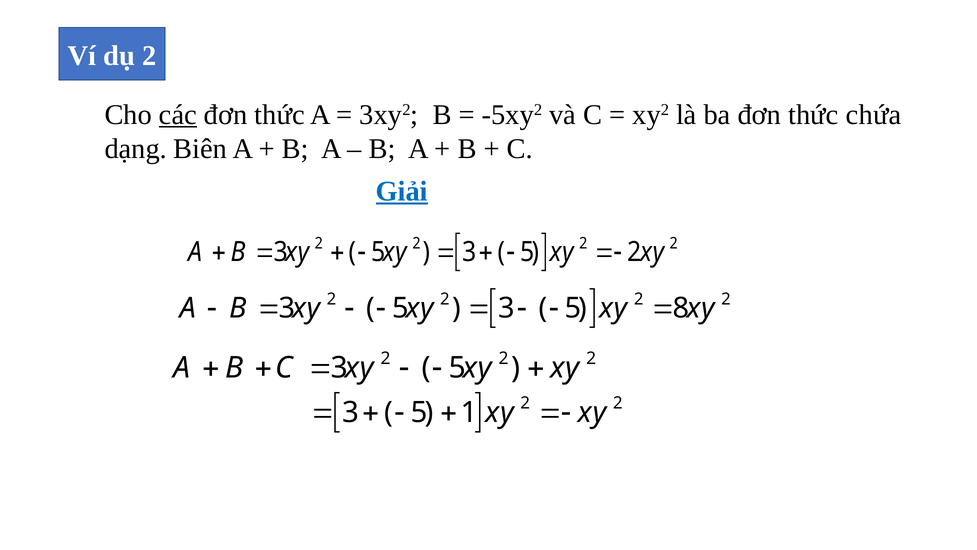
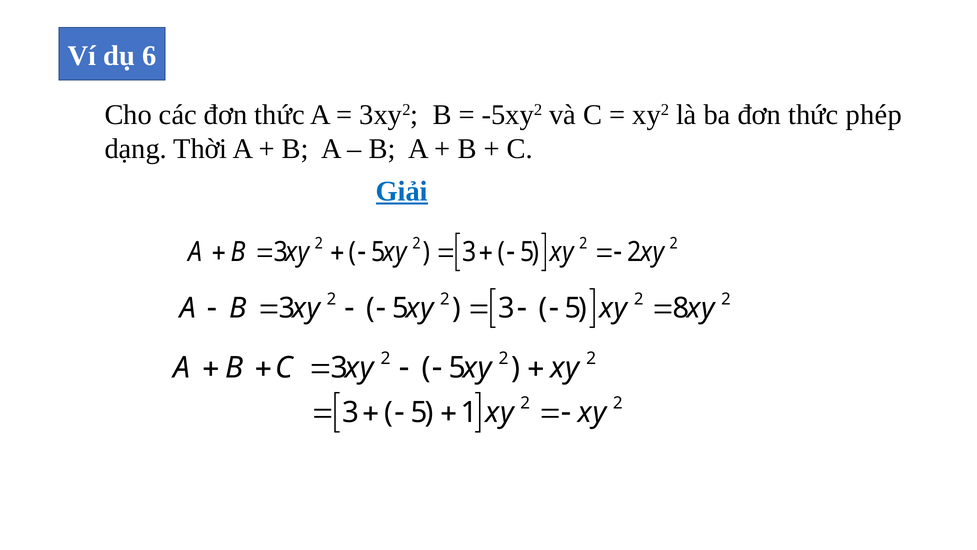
dụ 2: 2 -> 6 (149, 56)
các underline: present -> none (178, 115)
chứa: chứa -> phép (874, 115)
Biên: Biên -> Thời (200, 149)
